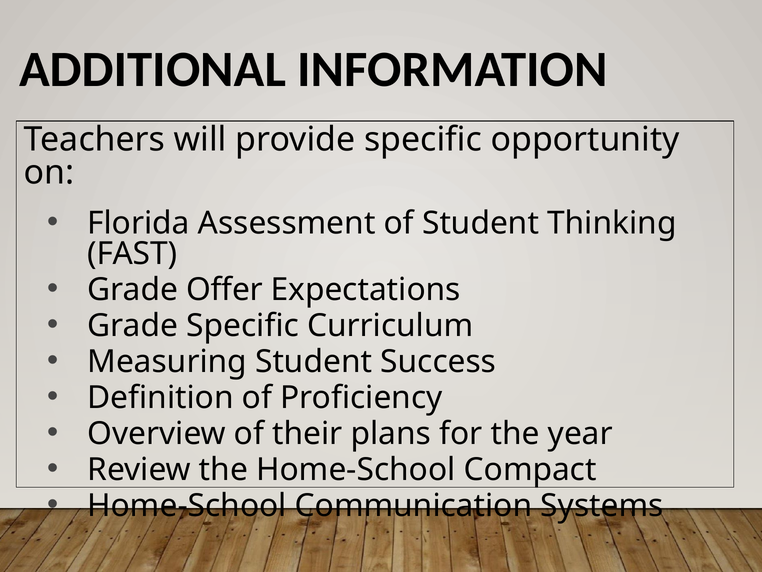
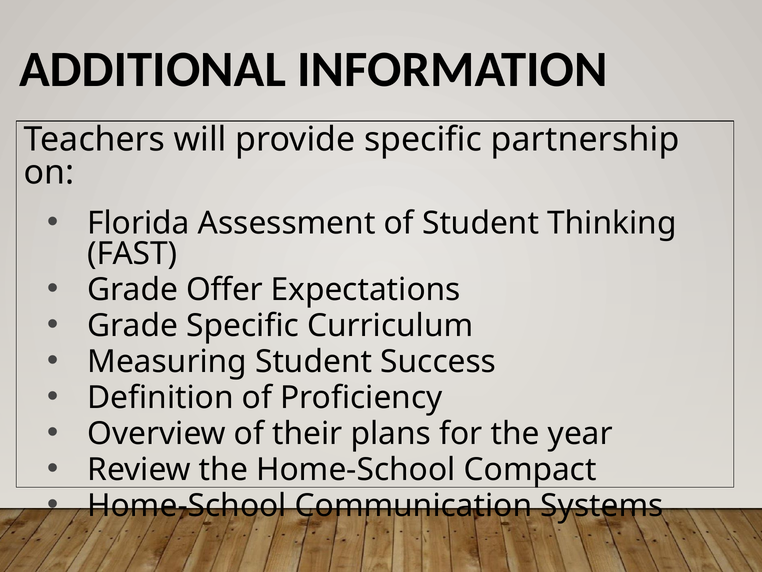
opportunity: opportunity -> partnership (585, 140)
